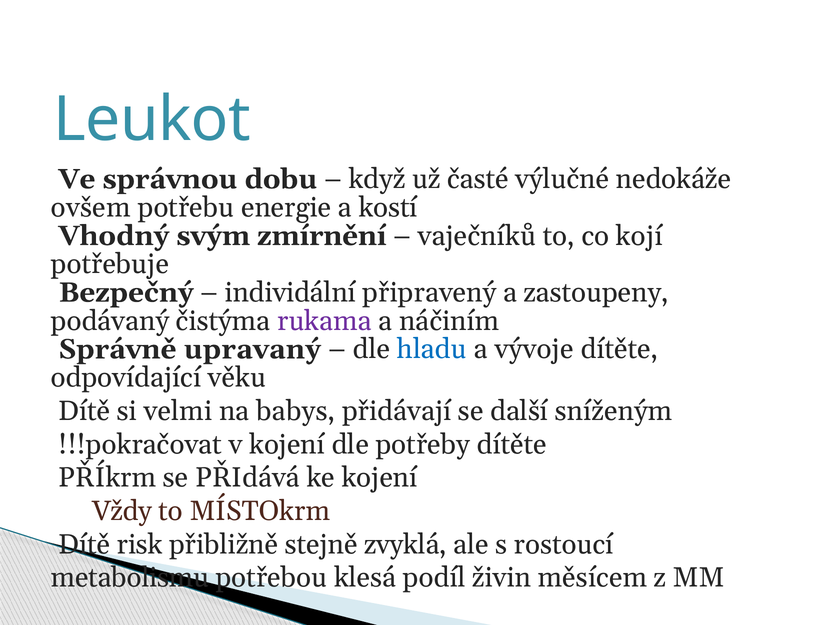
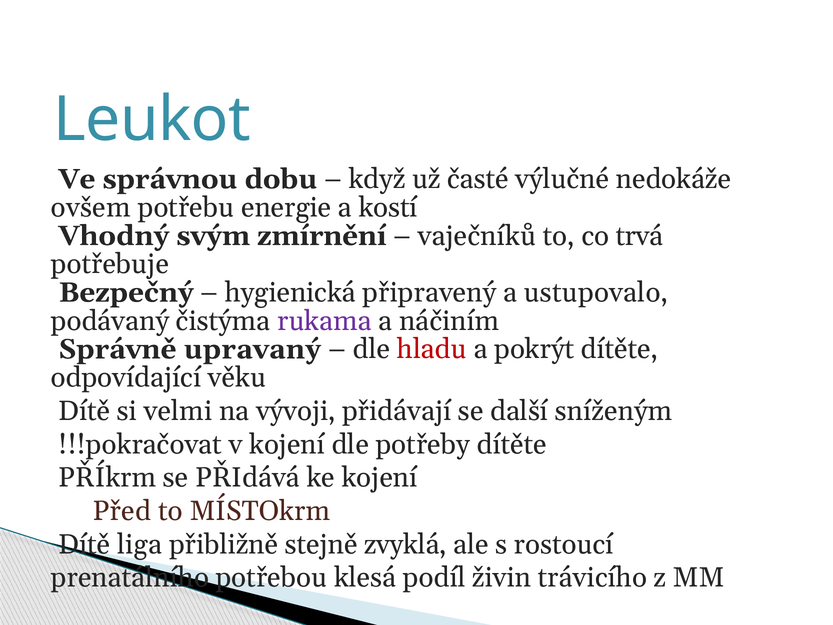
kojí: kojí -> trvá (640, 236)
individální: individální -> hygienická (290, 292)
zastoupeny: zastoupeny -> ustupovalo (596, 292)
hladu colour: blue -> red (432, 349)
vývoje: vývoje -> pokrýt (534, 349)
babys: babys -> vývoji (296, 411)
Vždy: Vždy -> Před (122, 511)
risk: risk -> liga (140, 544)
metabolismu: metabolismu -> prenatálního (130, 577)
měsícem: měsícem -> trávicího (592, 577)
